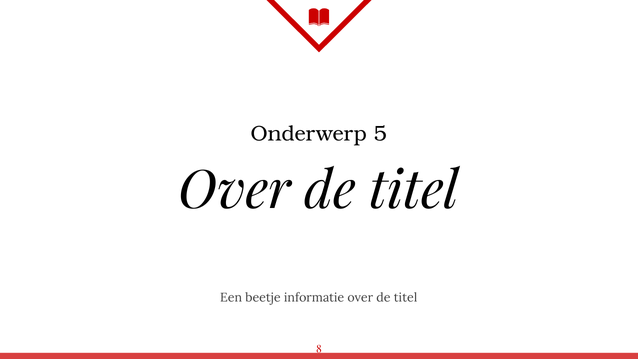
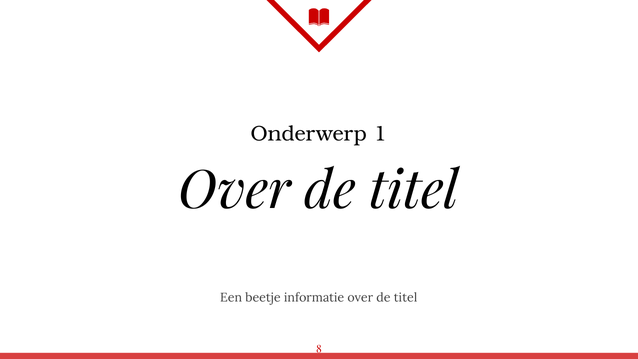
5: 5 -> 1 (380, 134)
